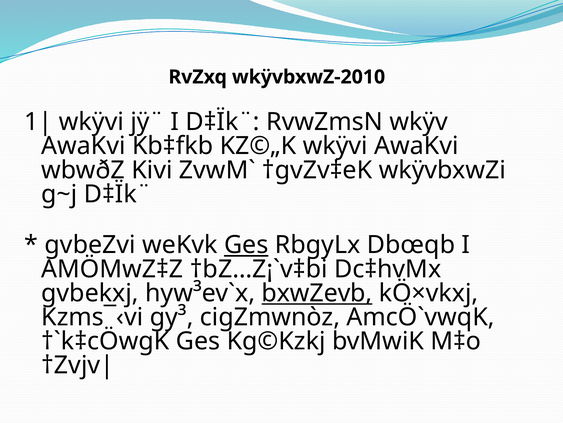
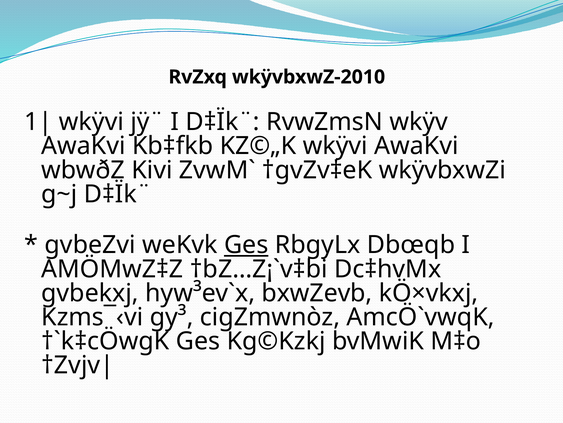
bxwZevb underline: present -> none (317, 293)
